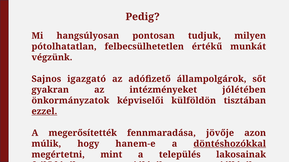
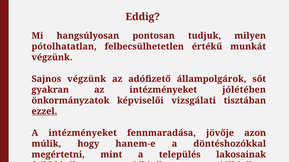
Pedig: Pedig -> Eddig (143, 17)
Sajnos igazgató: igazgató -> végzünk (87, 79)
külföldön: külföldön -> vizsgálati (194, 101)
A megerősítették: megerősítették -> intézményeket (83, 133)
döntéshozókkal underline: present -> none (230, 144)
